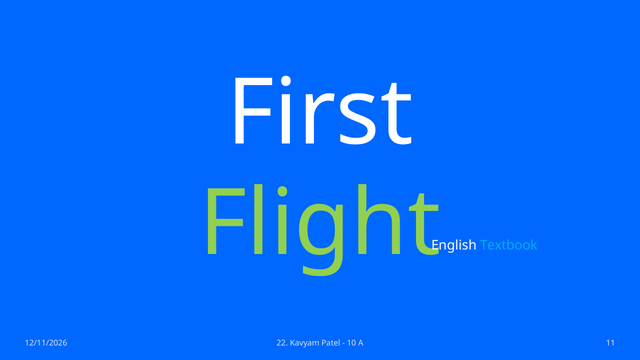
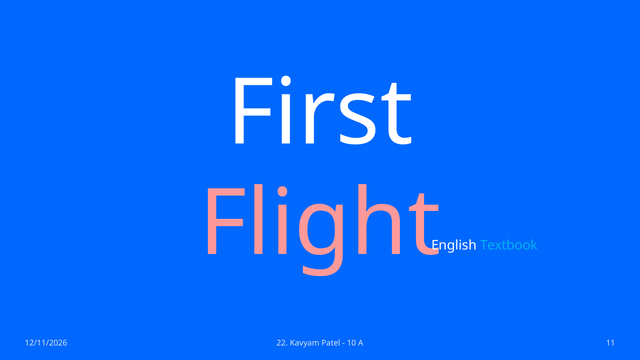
Flight colour: light green -> pink (320, 224)
